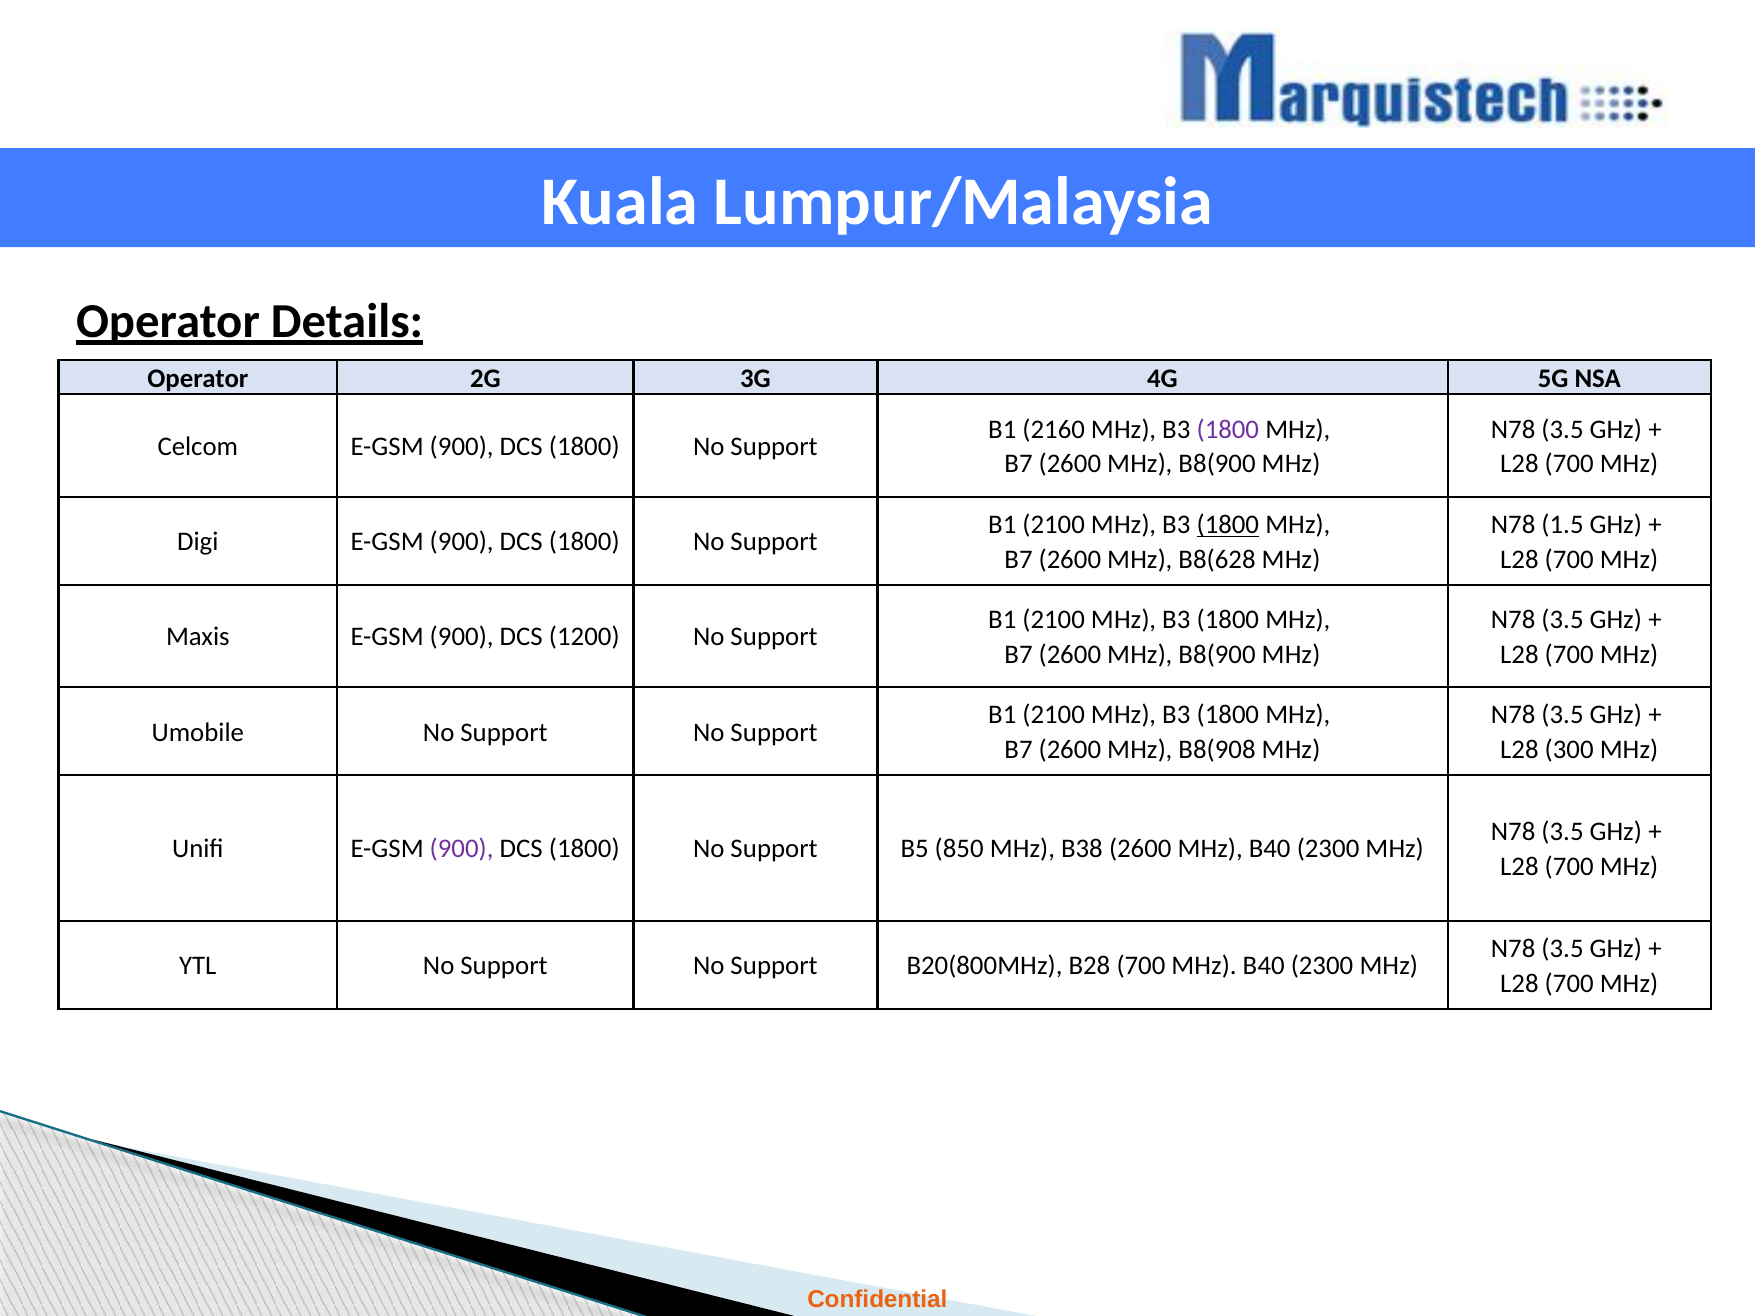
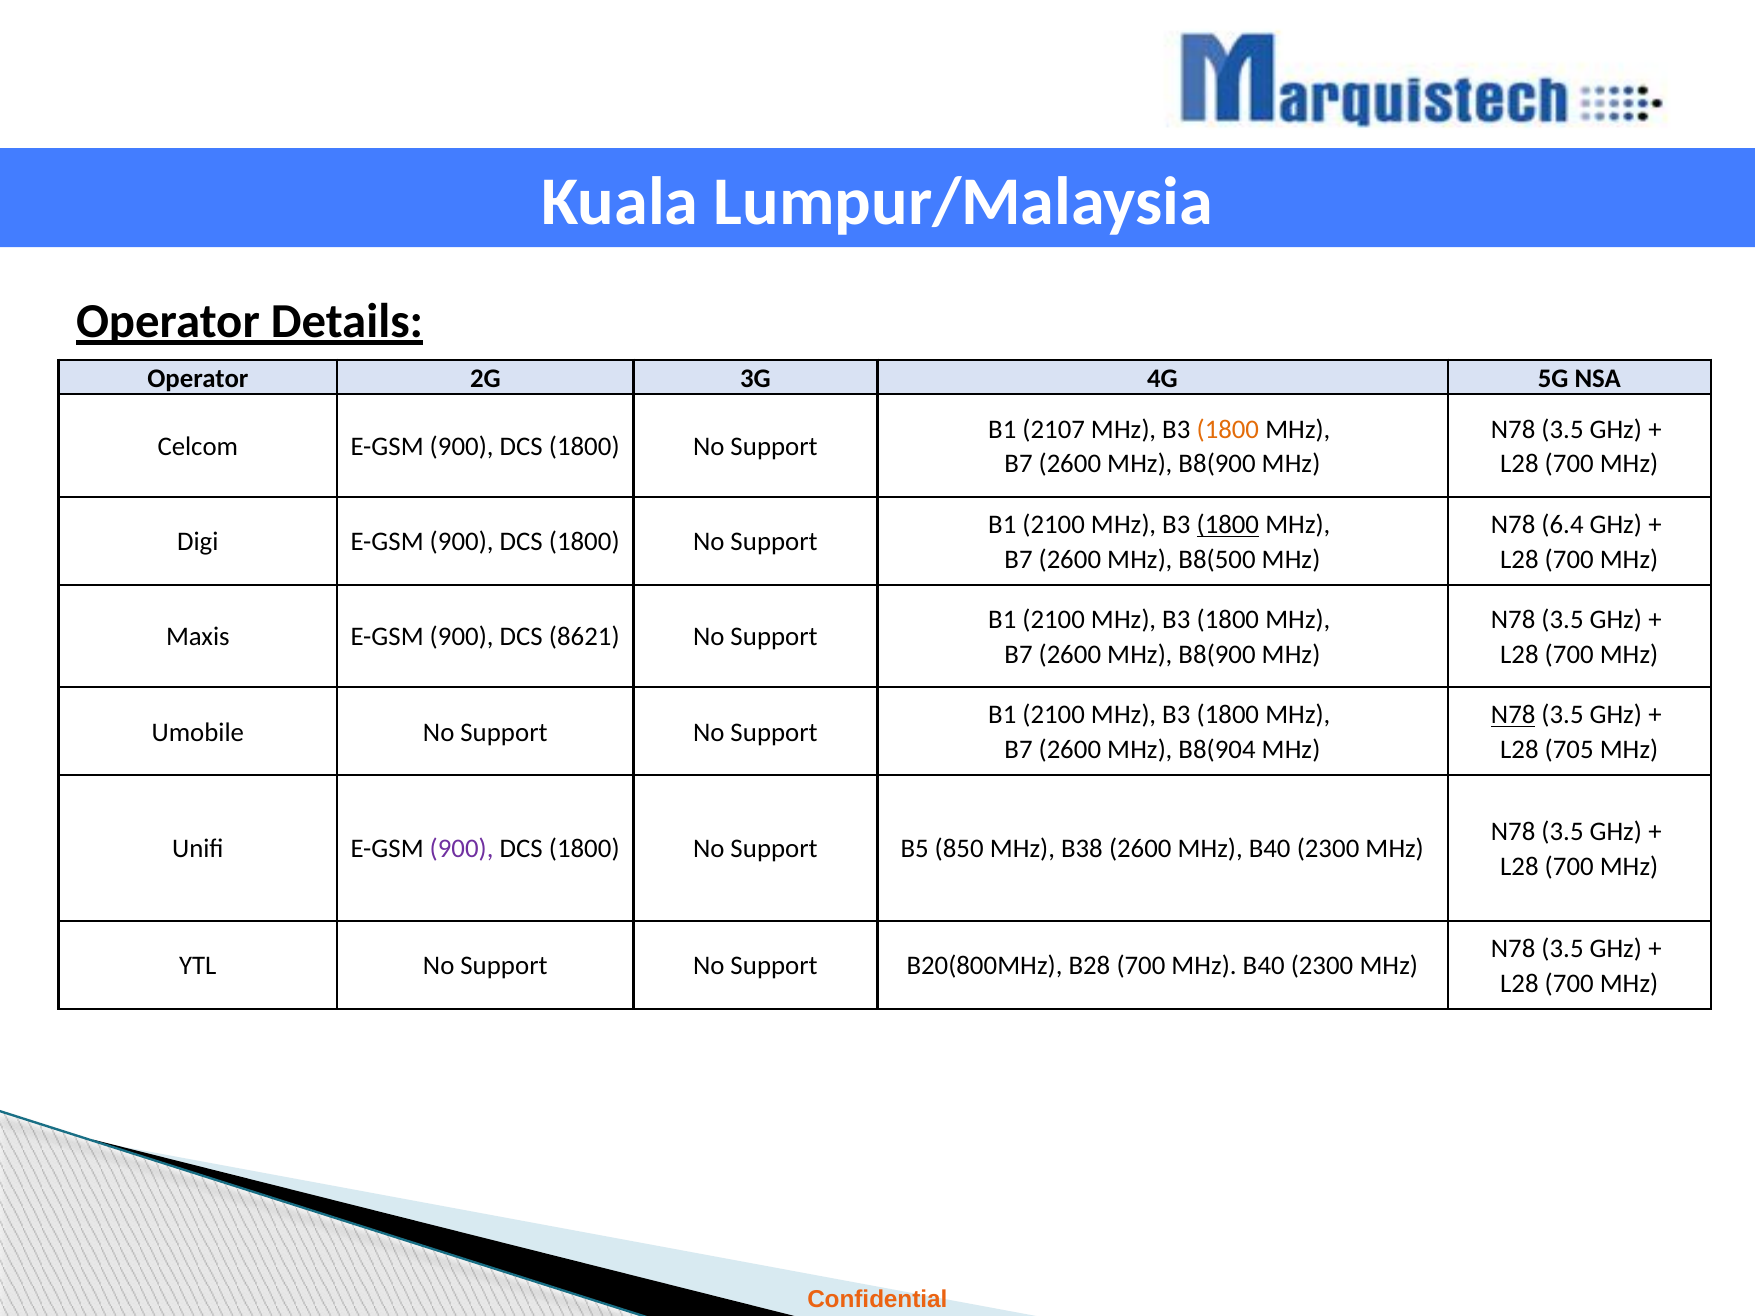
2160: 2160 -> 2107 (1054, 429)
1800 colour: purple -> orange (1228, 429)
1.5: 1.5 -> 6.4 (1563, 525)
B8(628: B8(628 -> B8(500 (1217, 560)
1200: 1200 -> 8621 (584, 637)
N78 underline: none -> present (1513, 715)
B8(908: B8(908 -> B8(904 (1217, 750)
300: 300 -> 705 (1569, 750)
